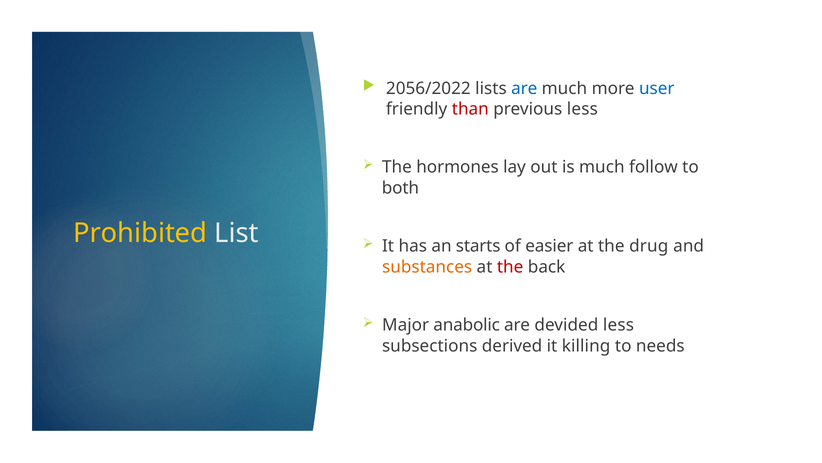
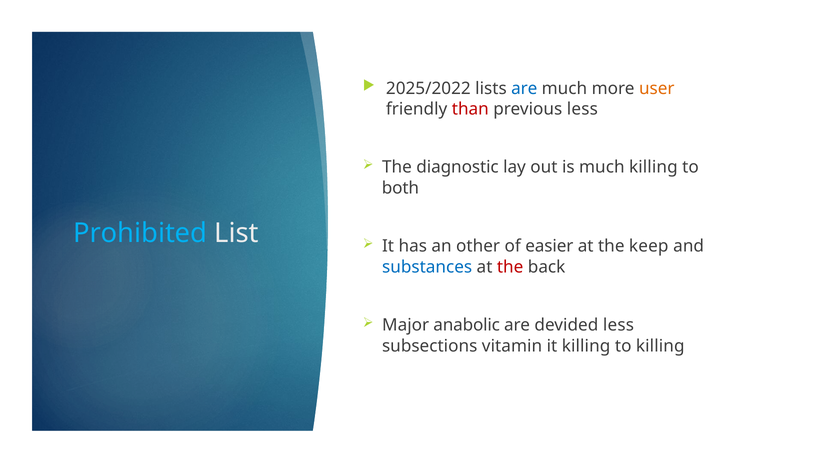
2056/2022: 2056/2022 -> 2025/2022 (428, 88)
user colour: blue -> orange (657, 88)
hormones: hormones -> diagnostic (458, 167)
much follow: follow -> killing (653, 167)
Prohibited colour: yellow -> light blue (140, 233)
starts: starts -> other (478, 246)
drug: drug -> keep (649, 246)
substances colour: orange -> blue (427, 267)
derived: derived -> vitamin (512, 345)
to needs: needs -> killing (660, 345)
